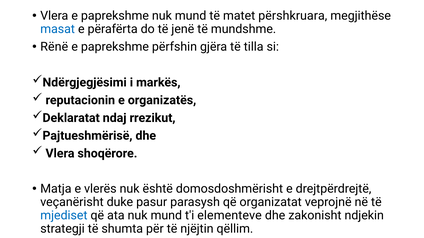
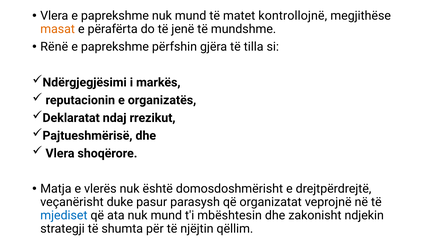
përshkruara: përshkruara -> kontrollojnë (293, 16)
masat colour: blue -> orange (58, 29)
elementeve: elementeve -> mbështesin (230, 216)
